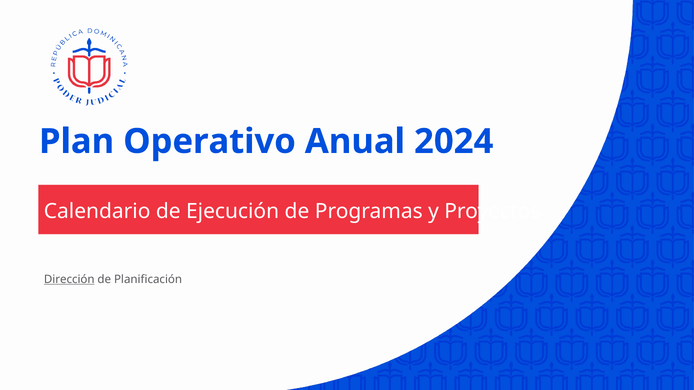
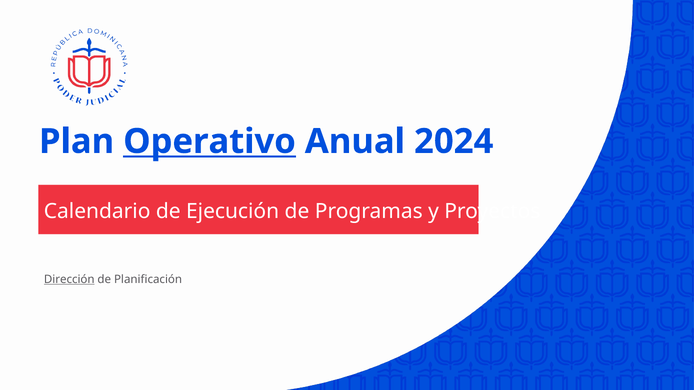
Operativo underline: none -> present (210, 142)
